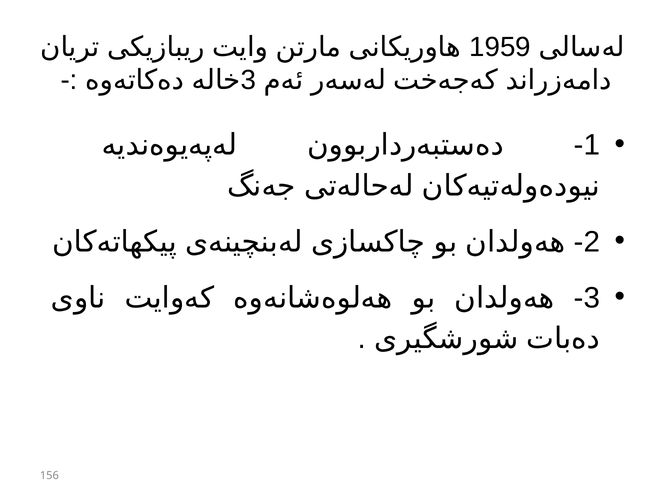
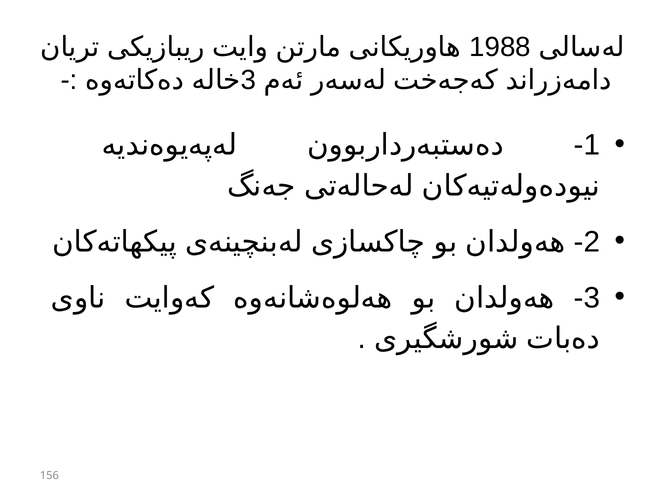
1959: 1959 -> 1988 (500, 47)
